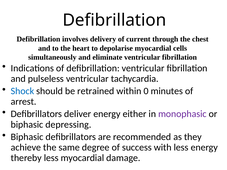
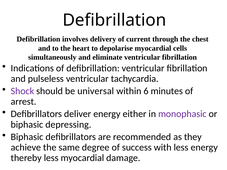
Shock colour: blue -> purple (22, 91)
retrained: retrained -> universal (96, 91)
0: 0 -> 6 (146, 91)
